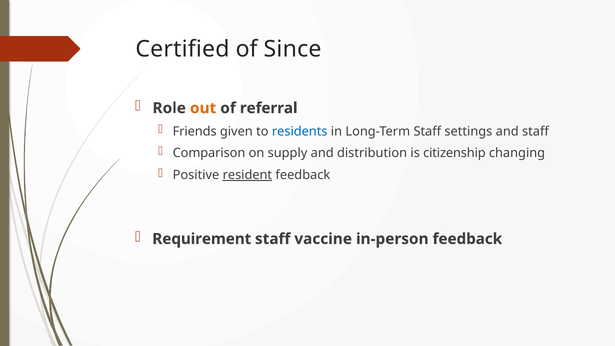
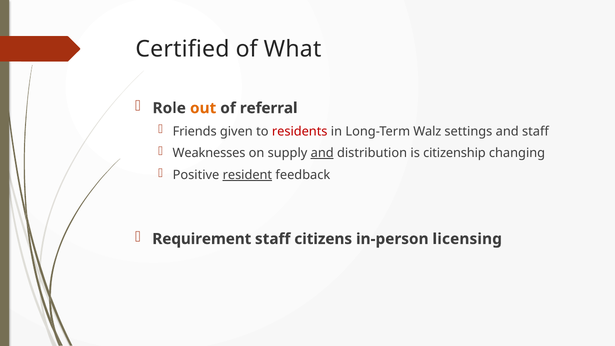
Since: Since -> What (293, 49)
residents colour: blue -> red (300, 131)
Long-Term Staff: Staff -> Walz (427, 131)
Comparison: Comparison -> Weaknesses (209, 153)
and underline: none -> present (322, 153)
vaccine: vaccine -> citizens (323, 239)
in-person feedback: feedback -> licensing (467, 239)
